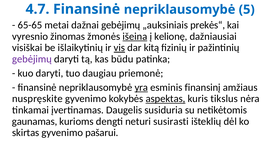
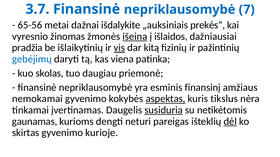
4.7: 4.7 -> 3.7 (37, 9)
5: 5 -> 7 (247, 10)
65-65: 65-65 -> 65-56 (30, 25)
dažnai gebėjimų: gebėjimų -> išdalykite (121, 25)
kelionę: kelionę -> išlaidos (171, 37)
visiškai: visiškai -> pradžia (27, 48)
gebėjimų colour: purple -> blue (32, 59)
būdu: būdu -> viena (122, 59)
kuo daryti: daryti -> skolas (50, 73)
yra underline: present -> none (141, 88)
nuspręskite: nuspręskite -> nemokamai (37, 99)
susiduria underline: none -> present (164, 110)
susirasti: susirasti -> pareigas (171, 122)
dėl underline: none -> present (230, 122)
pašarui: pašarui -> kurioje (102, 133)
